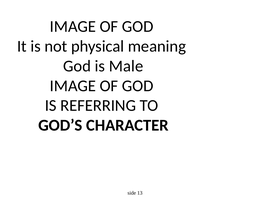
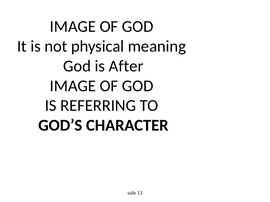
Male: Male -> After (126, 66)
